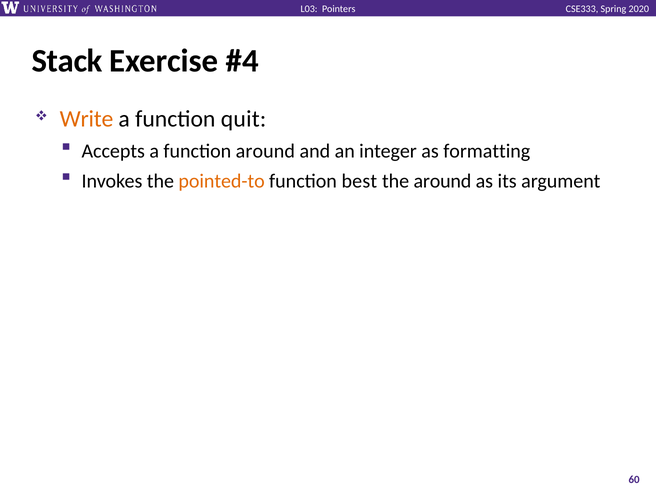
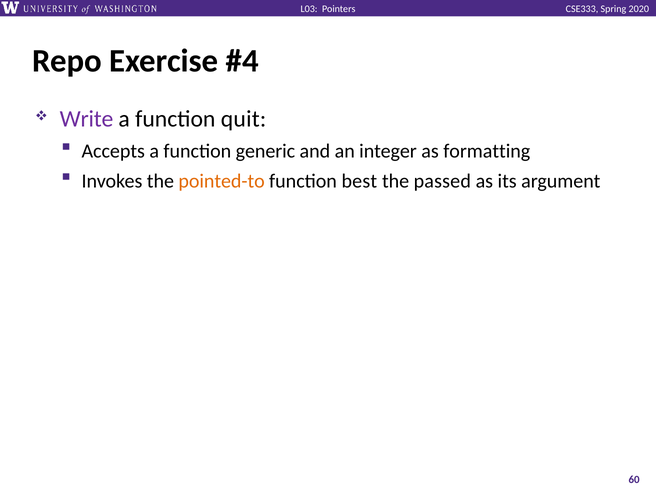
Stack: Stack -> Repo (67, 61)
Write colour: orange -> purple (86, 119)
function around: around -> generic (265, 151)
the around: around -> passed (442, 181)
